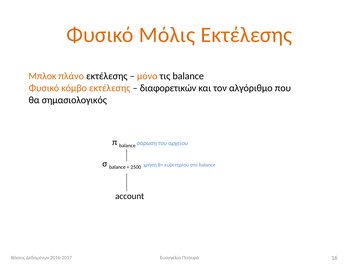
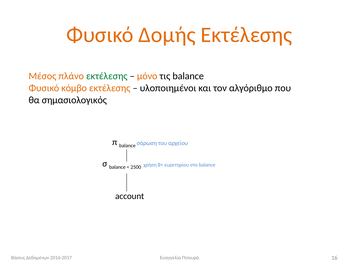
Μόλις: Μόλις -> Δομής (167, 35)
Μπλοκ: Μπλοκ -> Μέσος (42, 76)
εκτέλεσης colour: black -> green (107, 76)
διαφορετικών: διαφορετικών -> υλοποιημένοι (168, 88)
